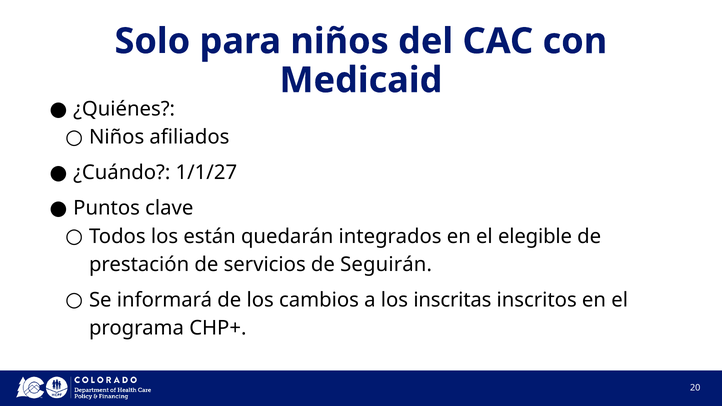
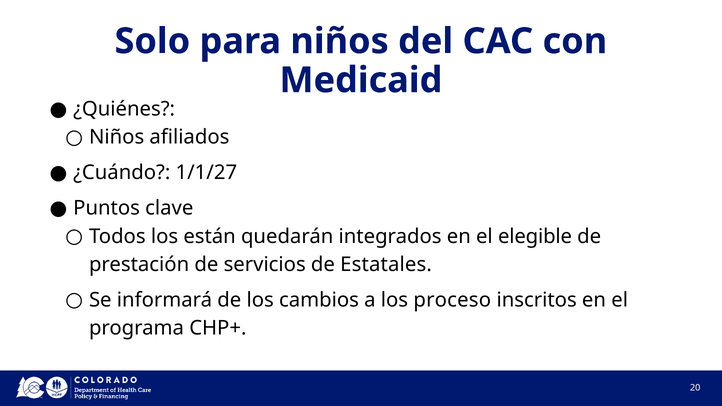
Seguirán: Seguirán -> Estatales (386, 264)
inscritas: inscritas -> proceso (452, 300)
